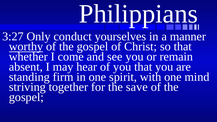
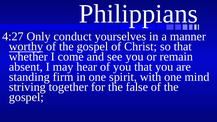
3:27: 3:27 -> 4:27 (13, 36)
save: save -> false (137, 87)
